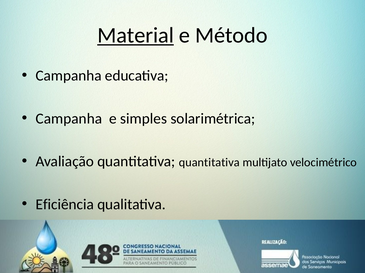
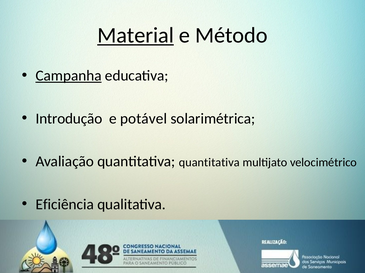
Campanha underline: none -> present (69, 76)
Campanha: Campanha -> Introdução (69, 119)
simples: simples -> potável (144, 119)
